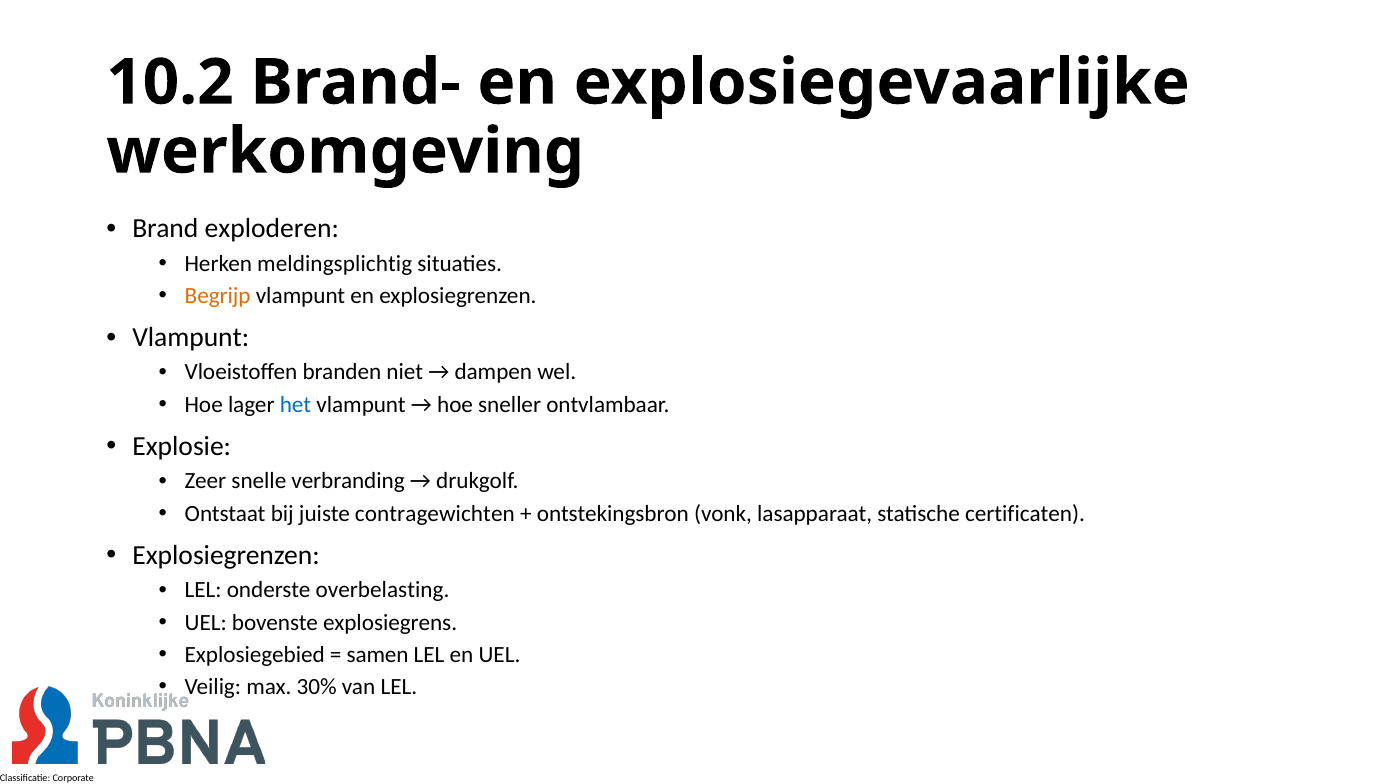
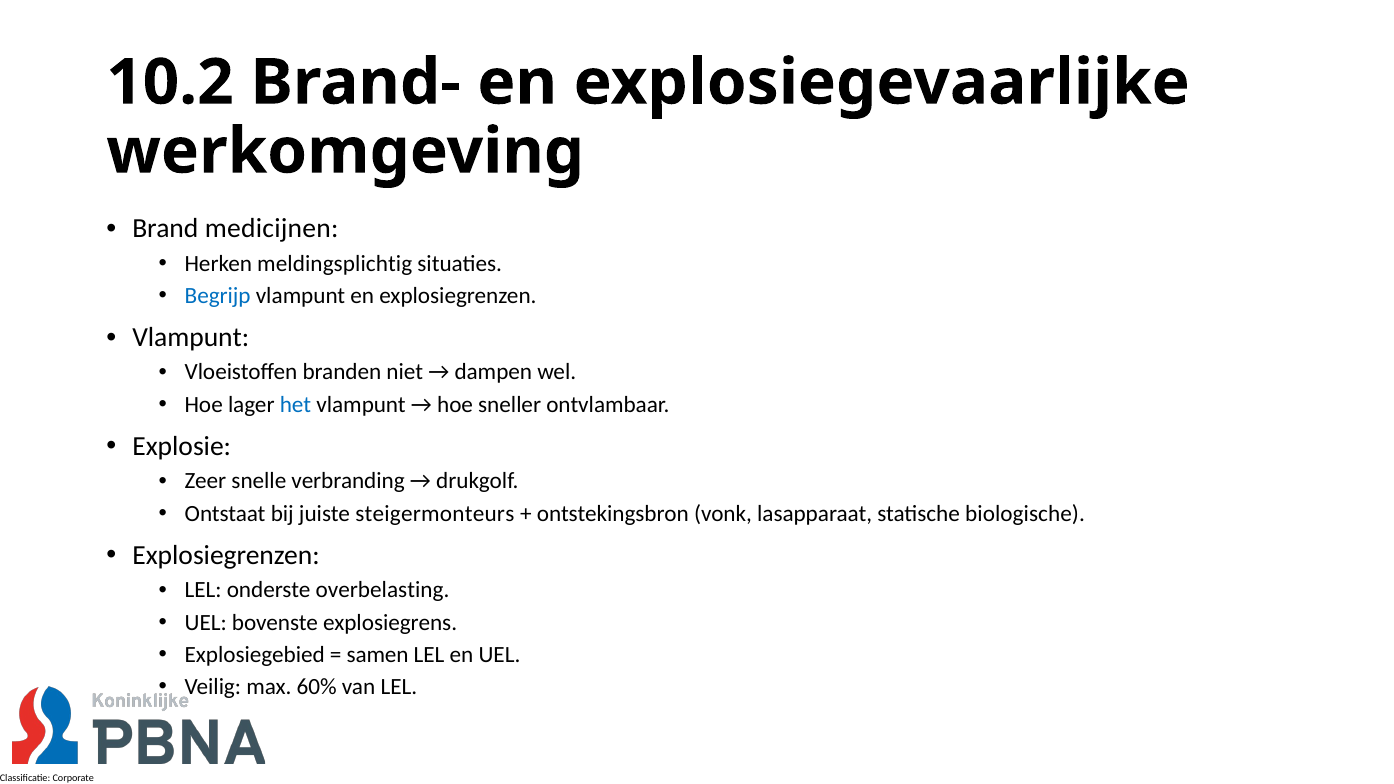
exploderen: exploderen -> medicijnen (272, 229)
Begrijp colour: orange -> blue (218, 296)
contragewichten: contragewichten -> steigermonteurs (435, 514)
certificaten: certificaten -> biologische (1025, 514)
30%: 30% -> 60% (317, 687)
